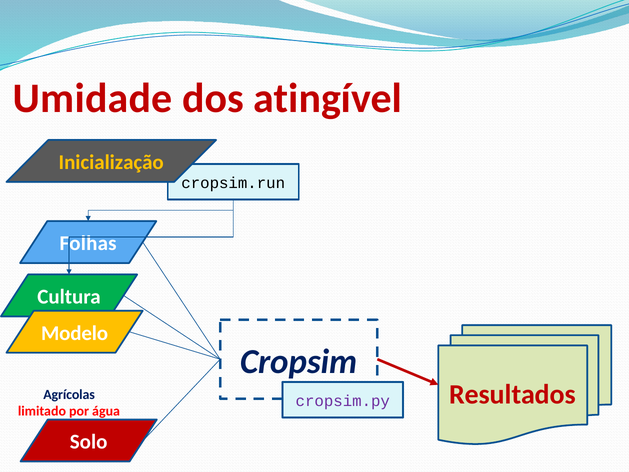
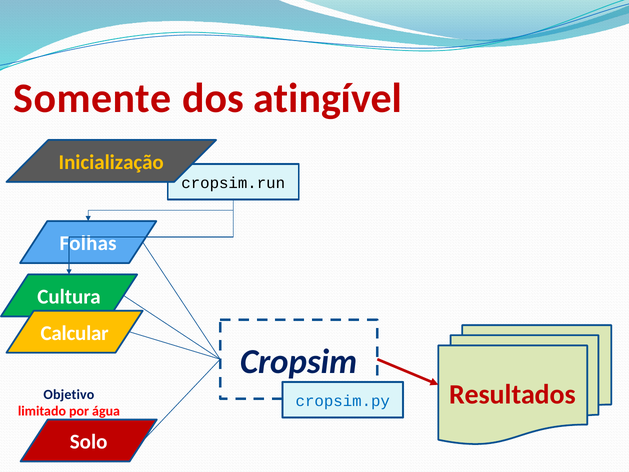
Umidade: Umidade -> Somente (92, 99)
Modelo: Modelo -> Calcular (75, 333)
Agrícolas: Agrícolas -> Objetivo (69, 394)
cropsim.py colour: purple -> blue (343, 401)
